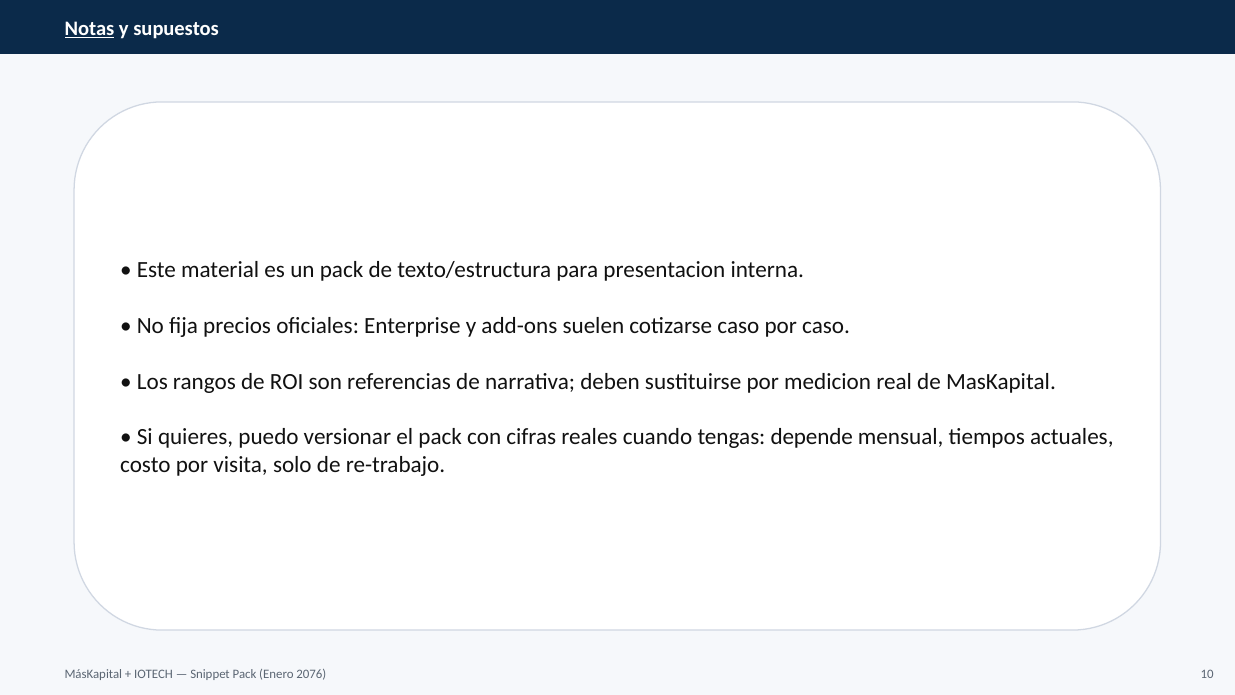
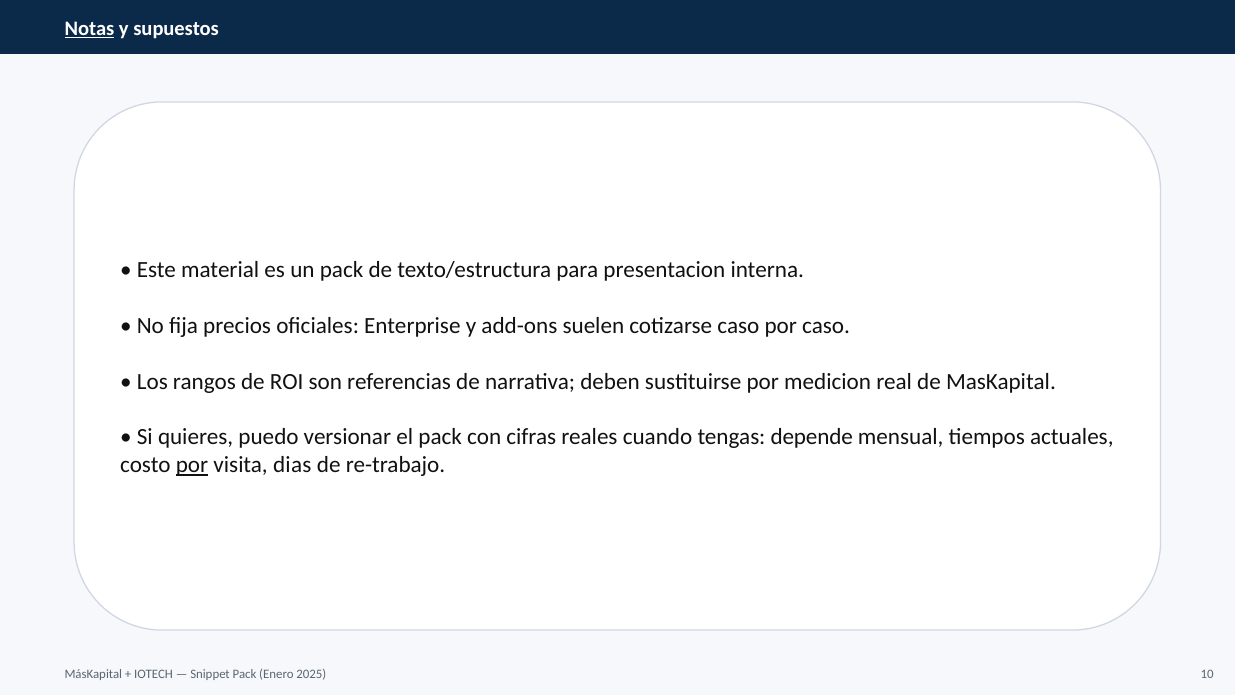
por underline: none -> present (192, 465)
solo: solo -> dias (292, 465)
2076: 2076 -> 2025 (311, 674)
